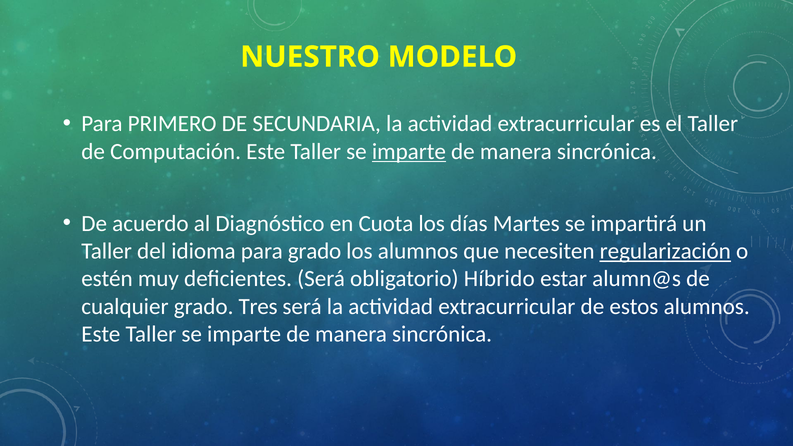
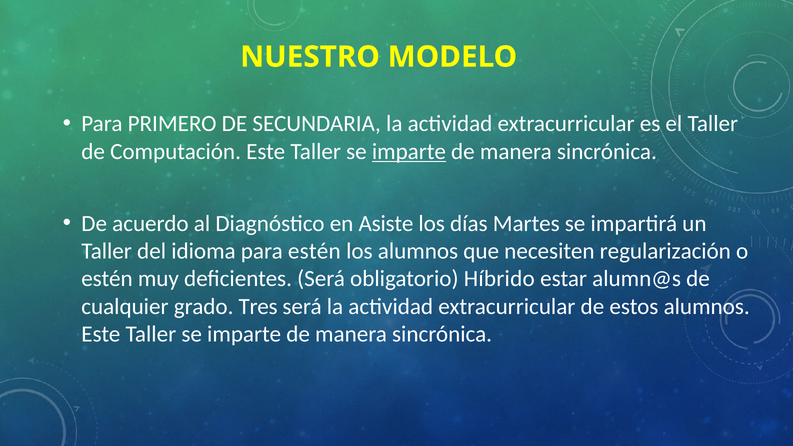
Cuota: Cuota -> Asiste (386, 223)
para grado: grado -> estén (314, 251)
regularización underline: present -> none (665, 251)
